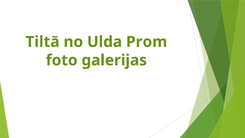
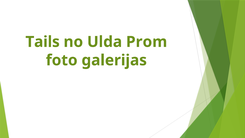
Tiltā: Tiltā -> Tails (43, 42)
